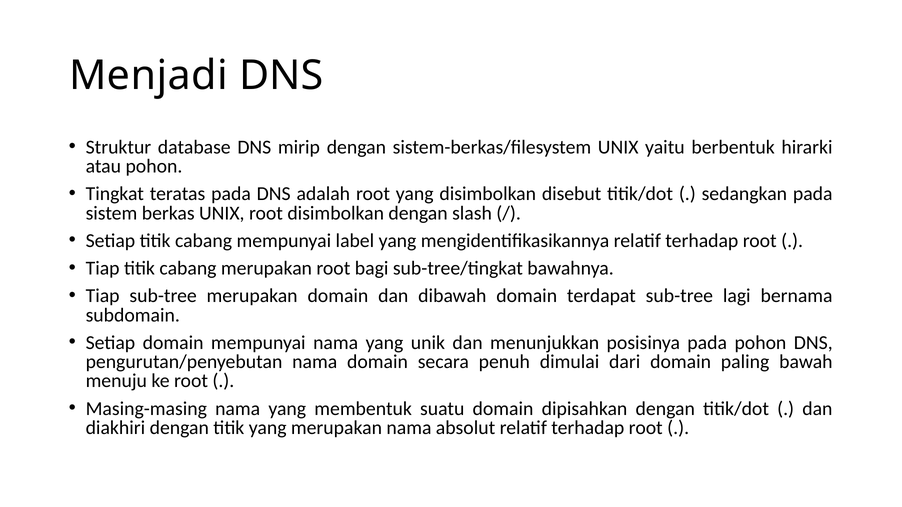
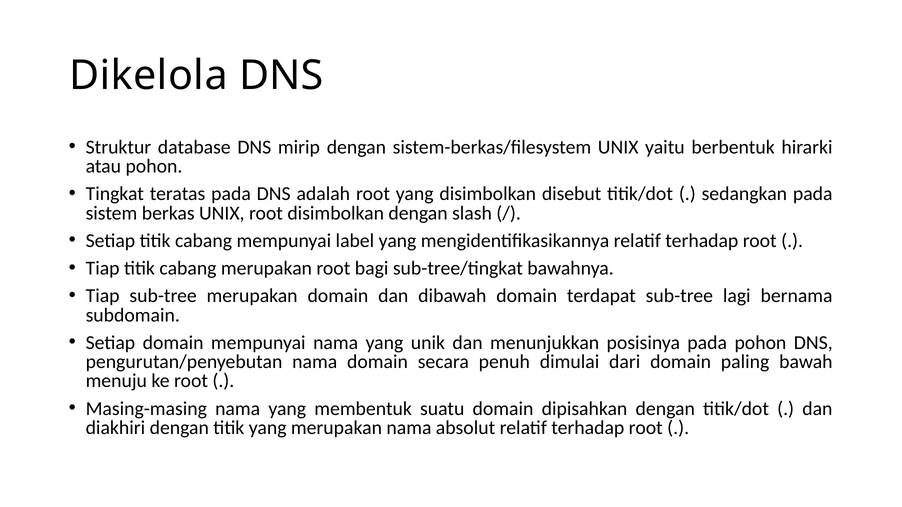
Menjadi: Menjadi -> Dikelola (148, 76)
